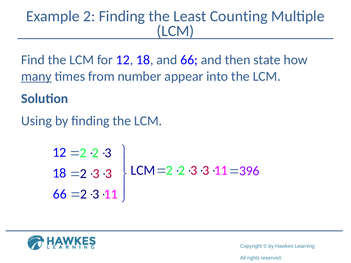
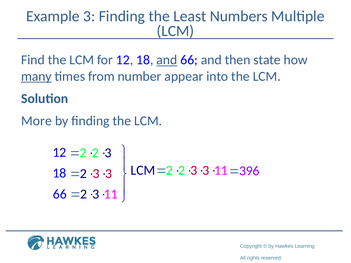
Example 2: 2 -> 3 (89, 16)
Counting: Counting -> Numbers (239, 16)
and underline: none -> present (167, 60)
Using: Using -> More (37, 121)
